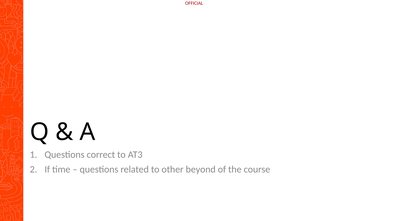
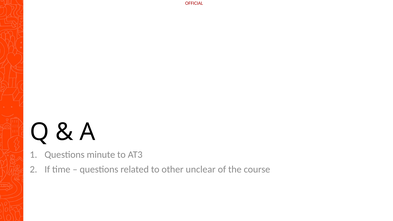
correct: correct -> minute (101, 155)
beyond: beyond -> unclear (201, 169)
